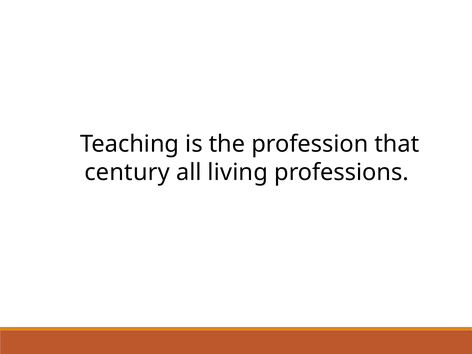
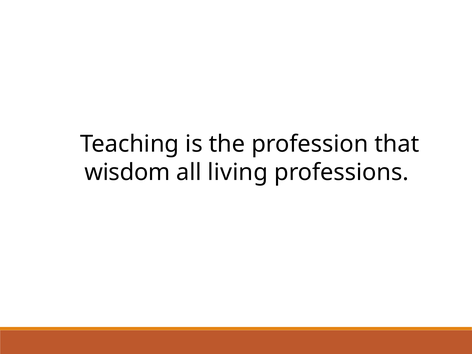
century: century -> wisdom (127, 172)
